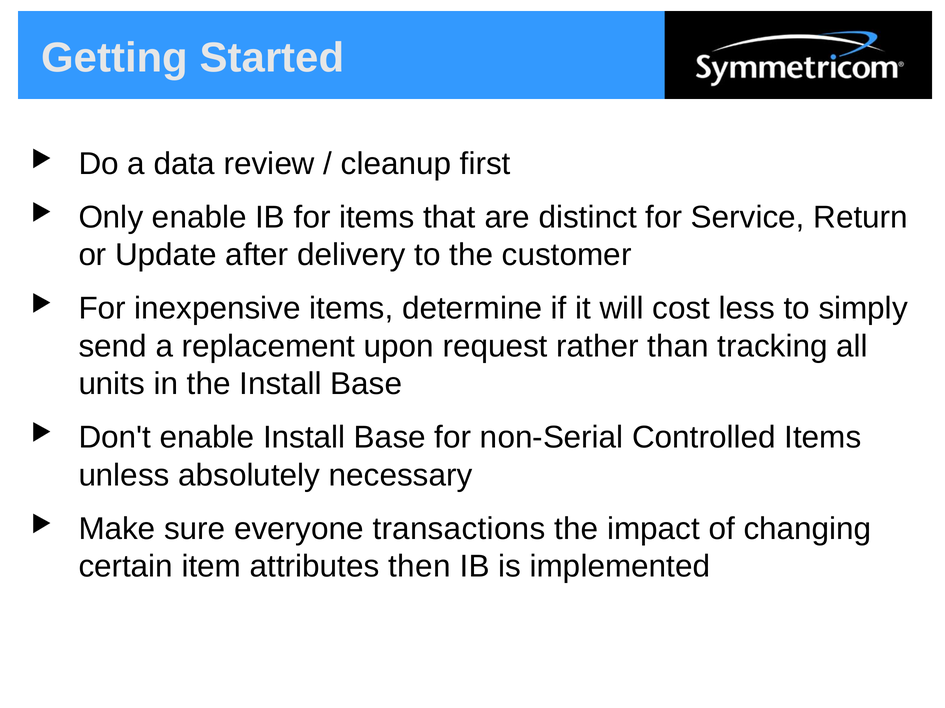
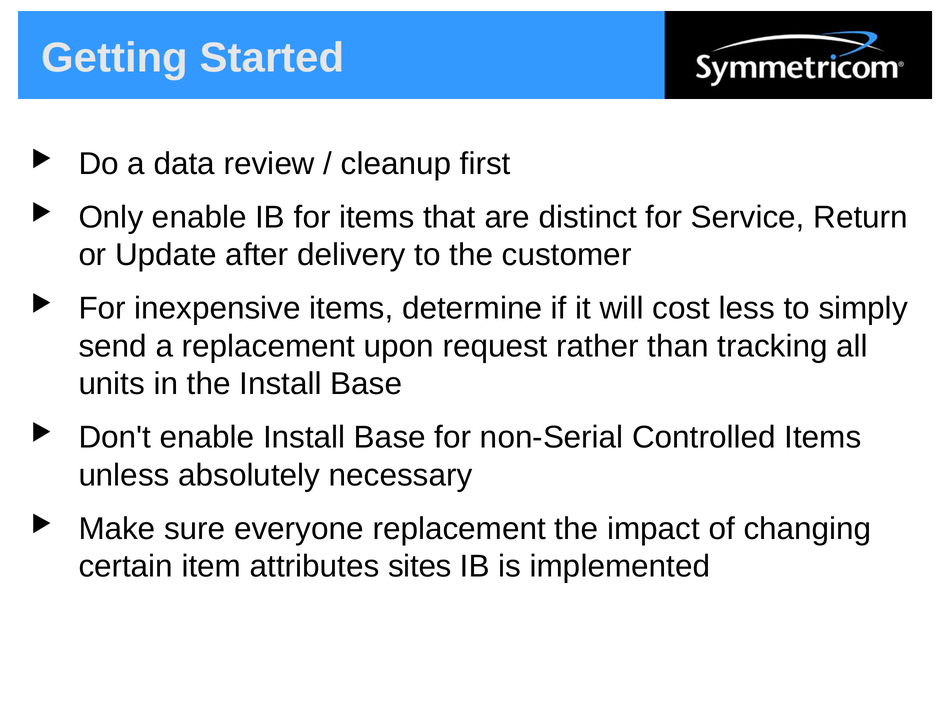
everyone transactions: transactions -> replacement (459, 529)
then: then -> sites (420, 567)
